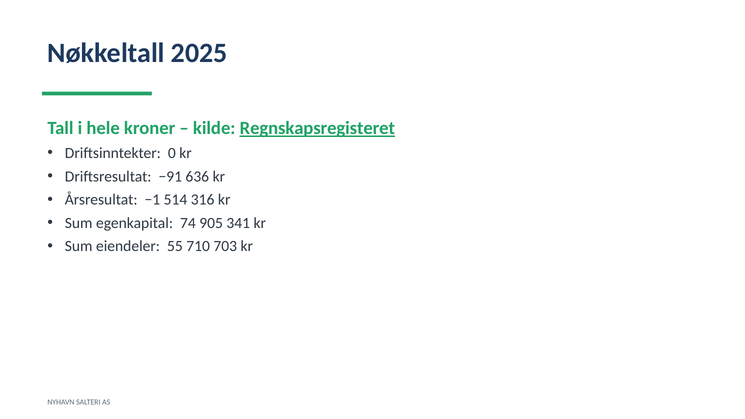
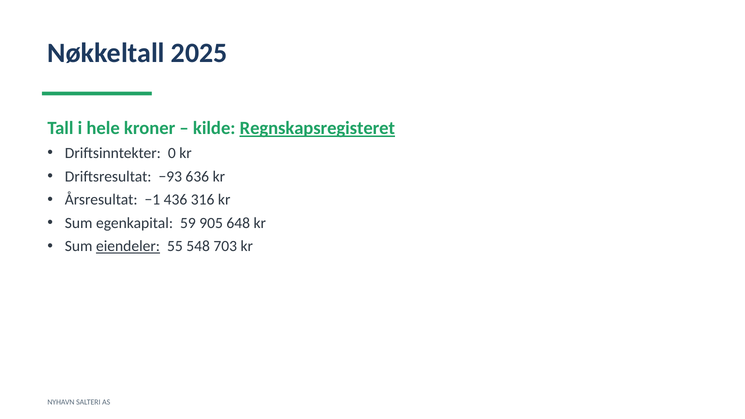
−91: −91 -> −93 (170, 176)
514: 514 -> 436 (175, 200)
74: 74 -> 59 (188, 223)
341: 341 -> 648 (238, 223)
eiendeler underline: none -> present (128, 246)
710: 710 -> 548 (198, 246)
